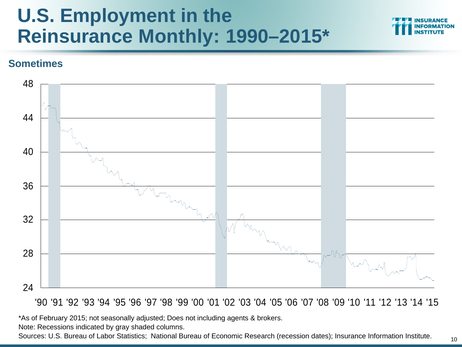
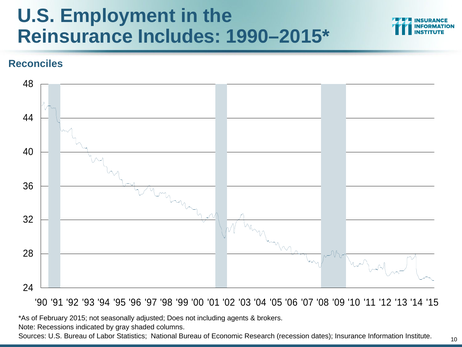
Monthly: Monthly -> Includes (179, 37)
Sometimes: Sometimes -> Reconciles (36, 64)
